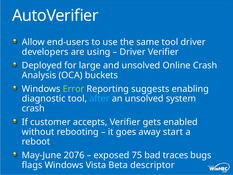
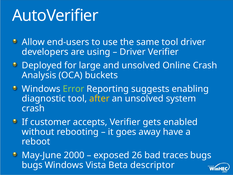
after colour: light blue -> yellow (99, 99)
start: start -> have (173, 132)
2076: 2076 -> 2000 (74, 155)
75: 75 -> 26 (137, 155)
flags: flags -> bugs (32, 165)
